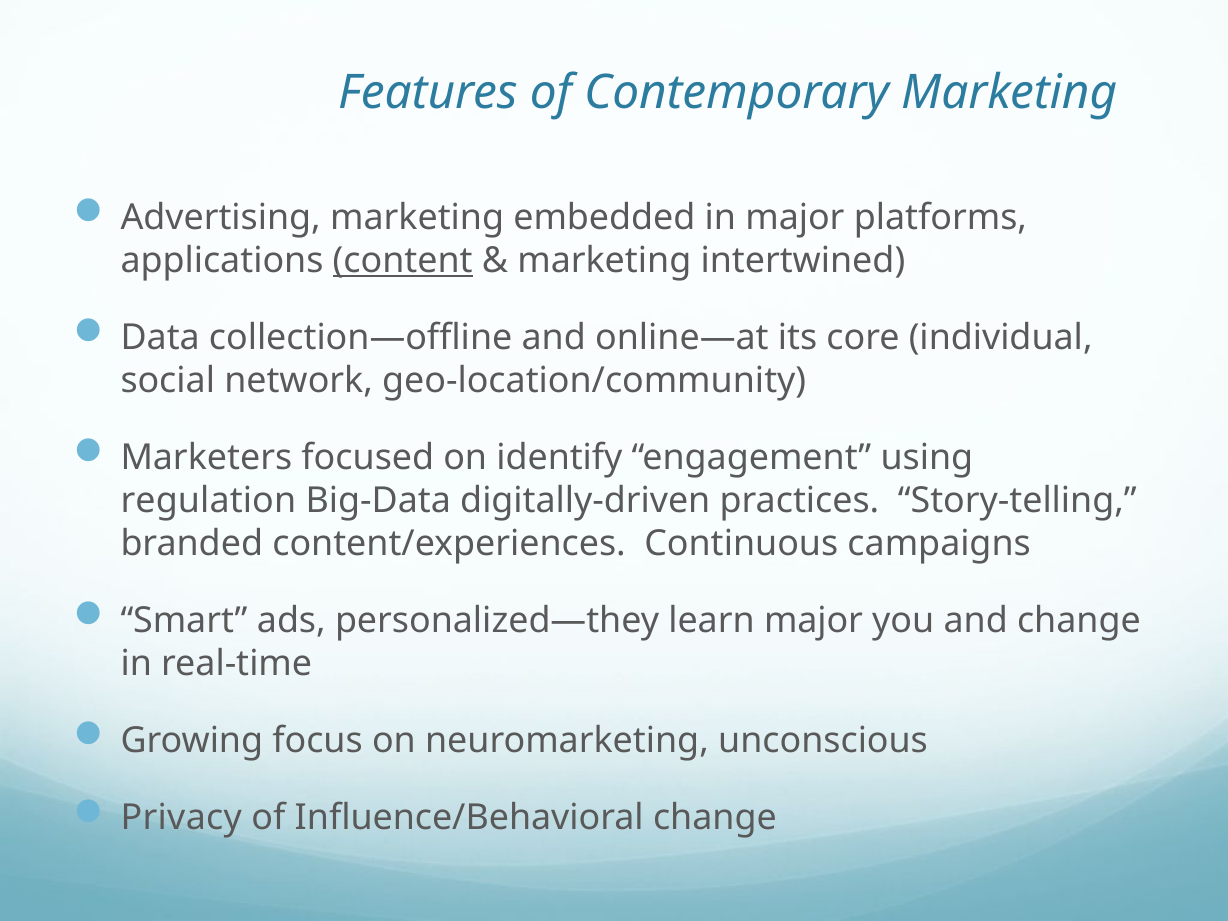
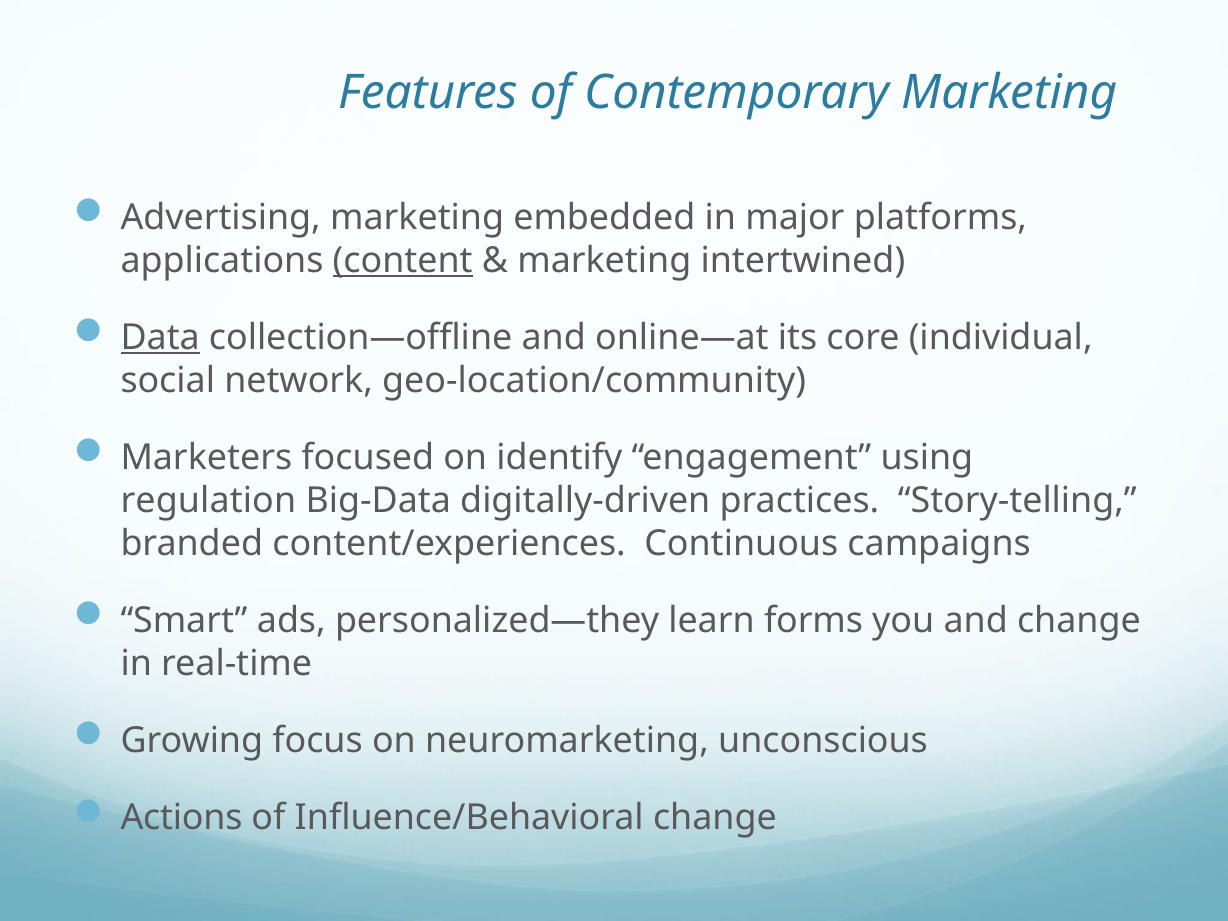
Data underline: none -> present (160, 338)
learn major: major -> forms (814, 621)
Privacy: Privacy -> Actions (182, 818)
